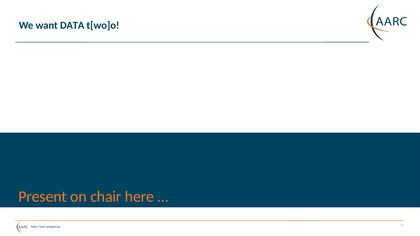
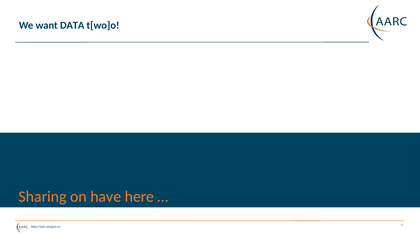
Present: Present -> Sharing (43, 197)
chair: chair -> have (106, 197)
